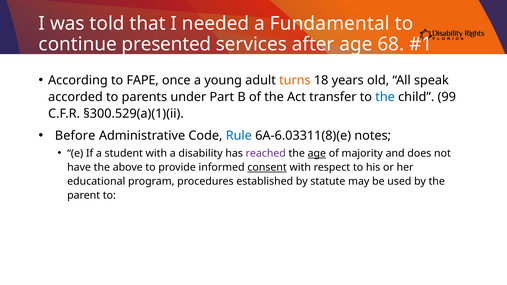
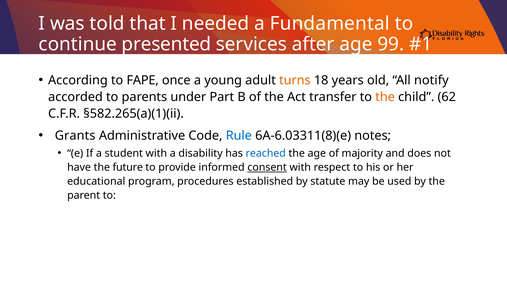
68: 68 -> 99 (391, 44)
speak: speak -> notify (431, 80)
the colour: blue -> orange (385, 97)
99: 99 -> 62 (447, 97)
§300.529(a)(1)(ii: §300.529(a)(1)(ii -> §582.265(a)(1)(ii (134, 114)
Before: Before -> Grants (75, 136)
reached colour: purple -> blue (266, 154)
age underline: present -> none (317, 154)
above: above -> future (128, 167)
